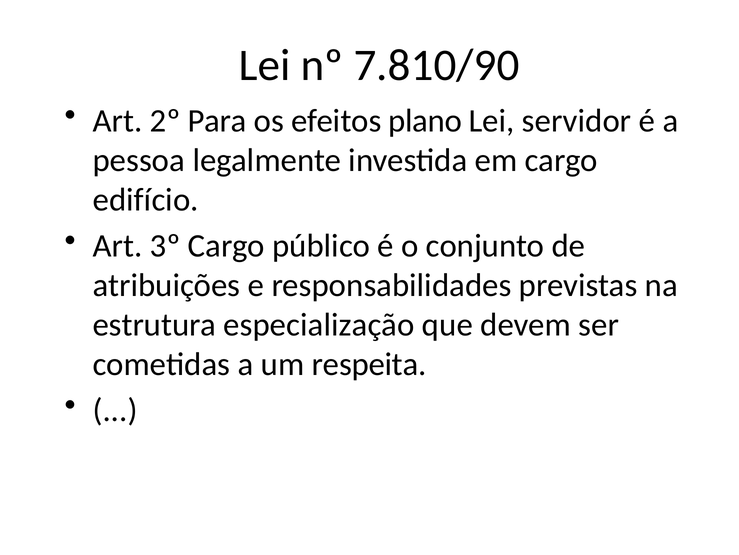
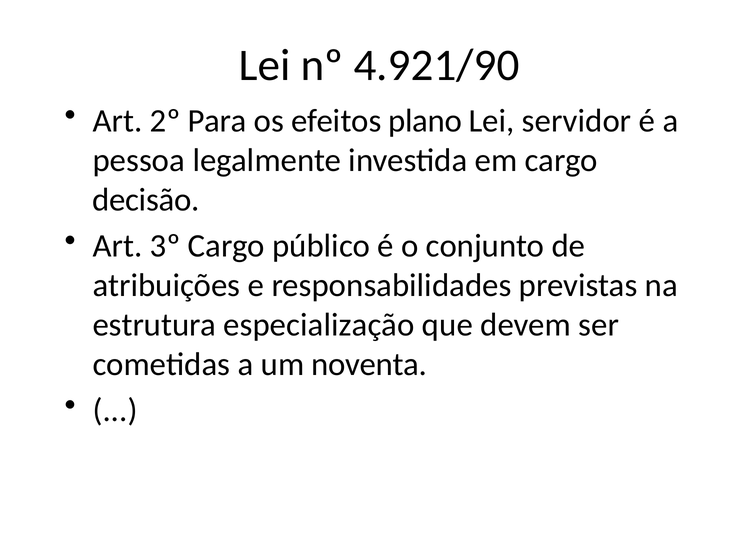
7.810/90: 7.810/90 -> 4.921/90 (437, 65)
edifício: edifício -> decisão (146, 200)
respeita: respeita -> noventa (369, 364)
